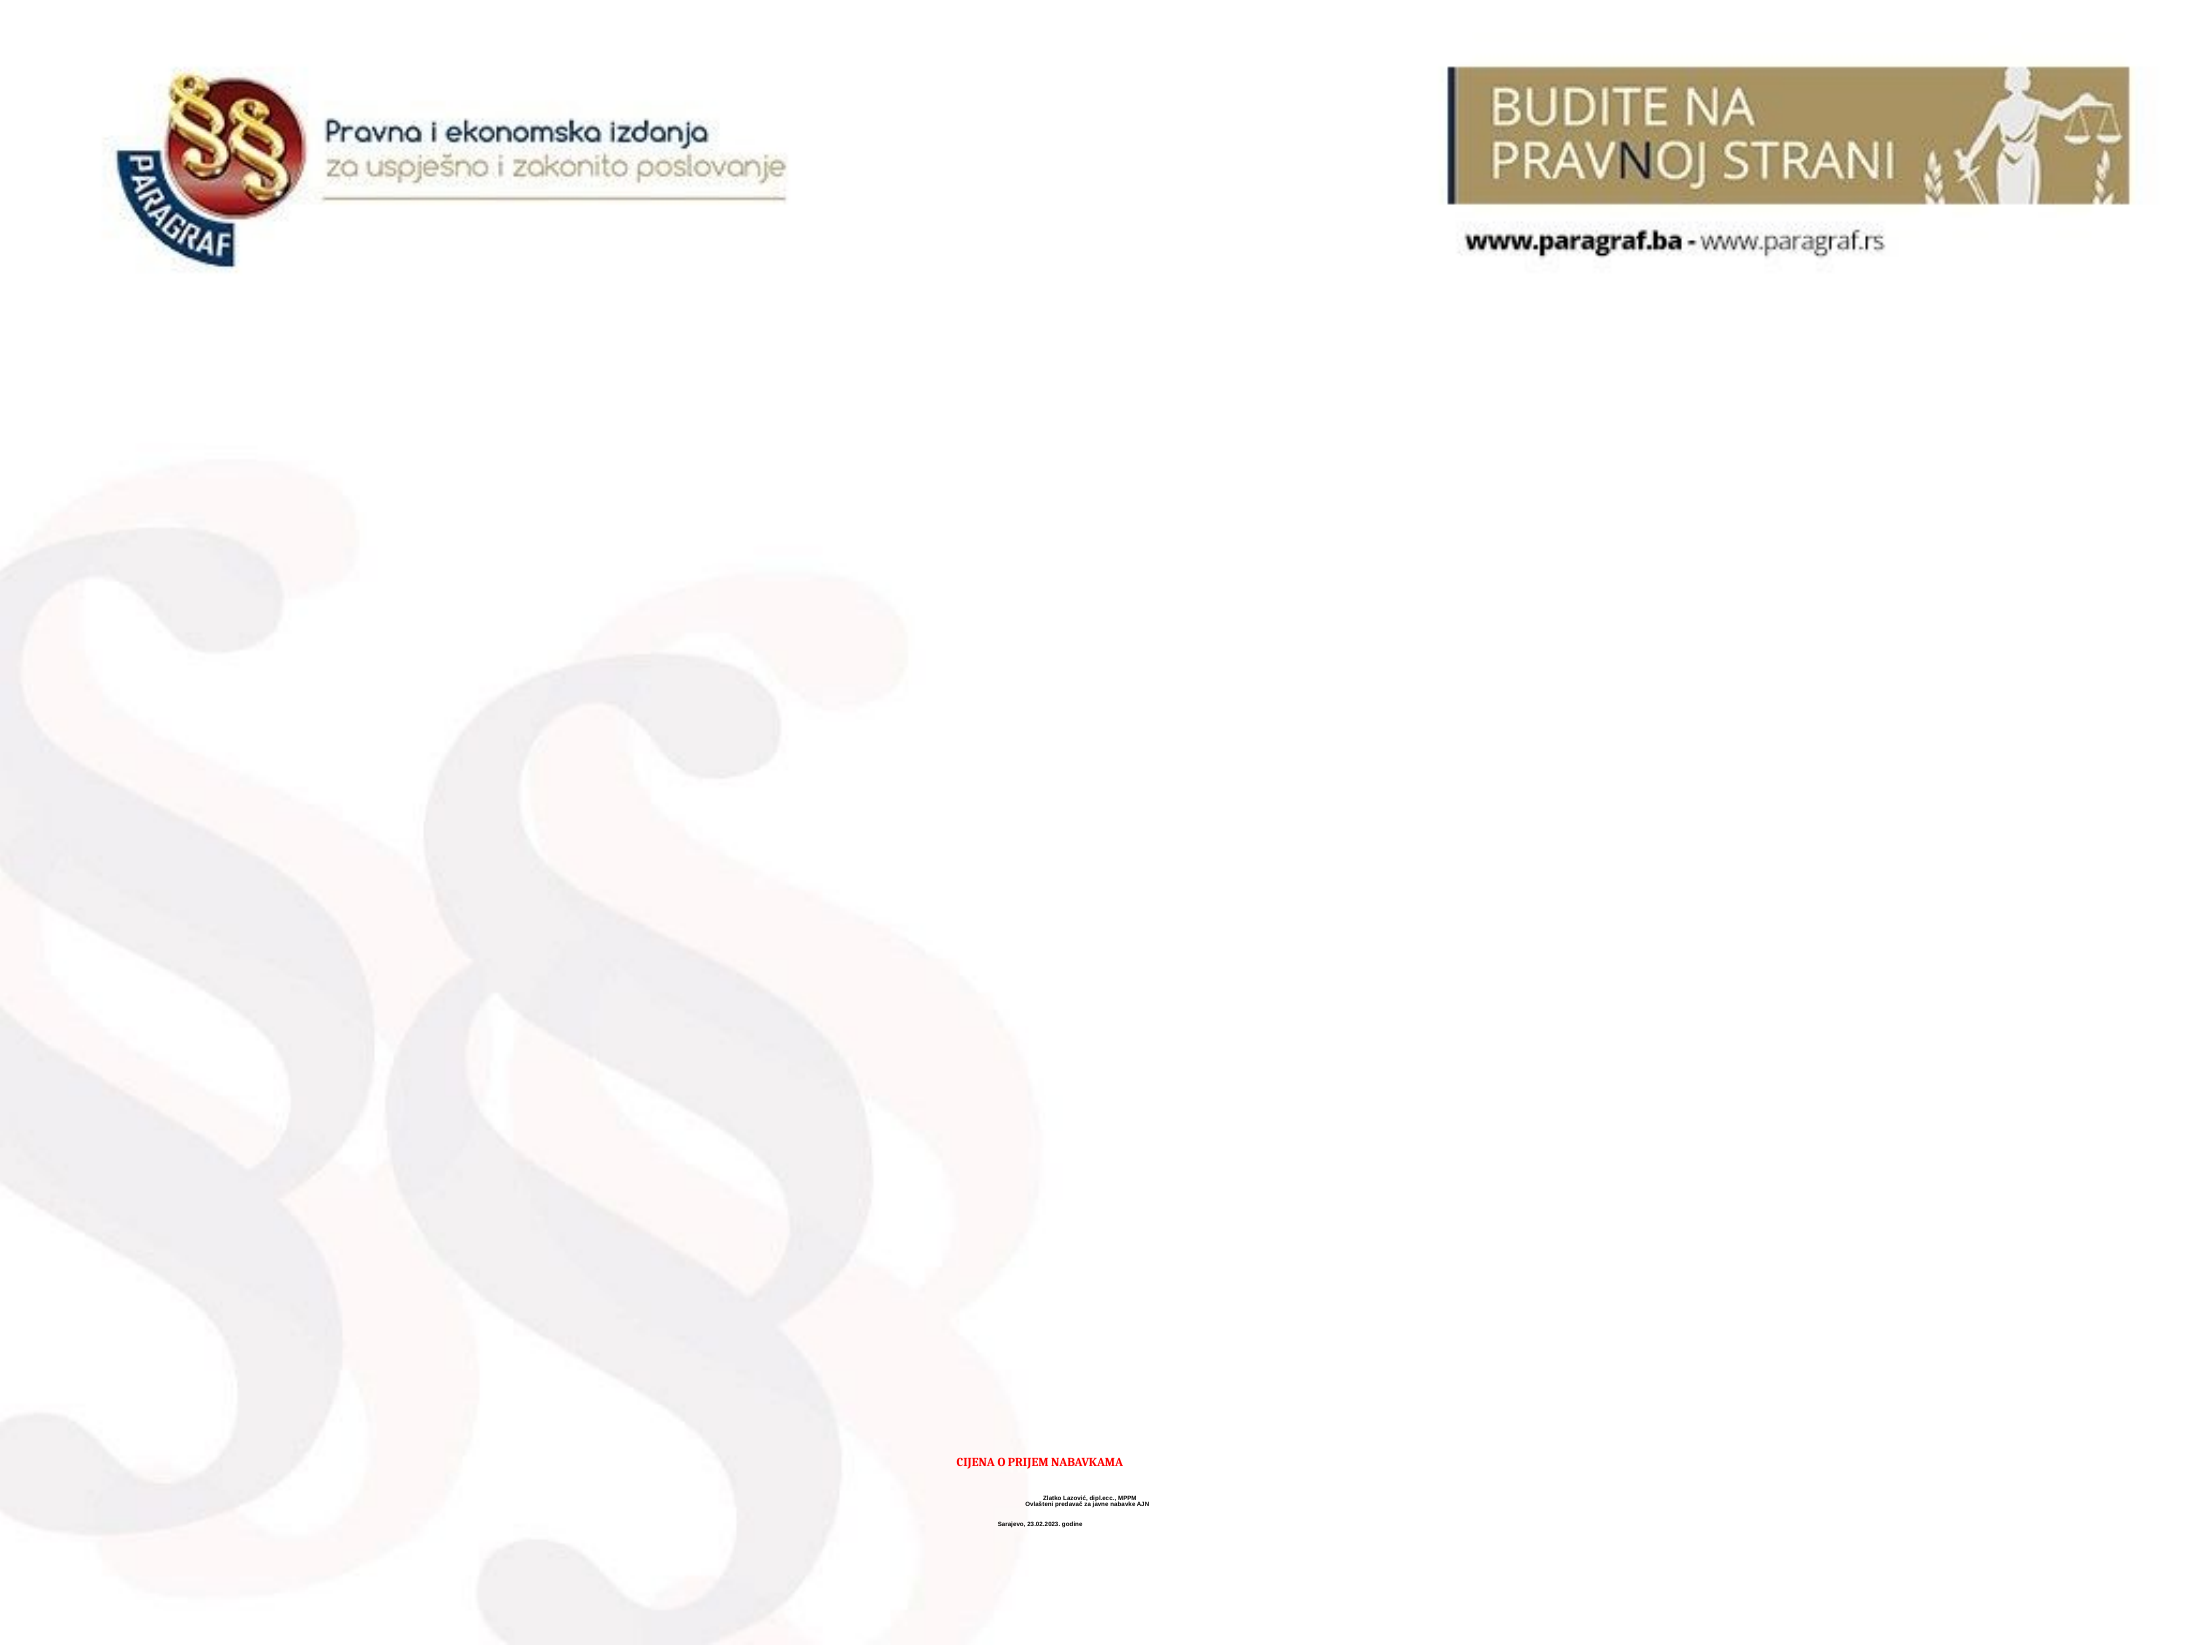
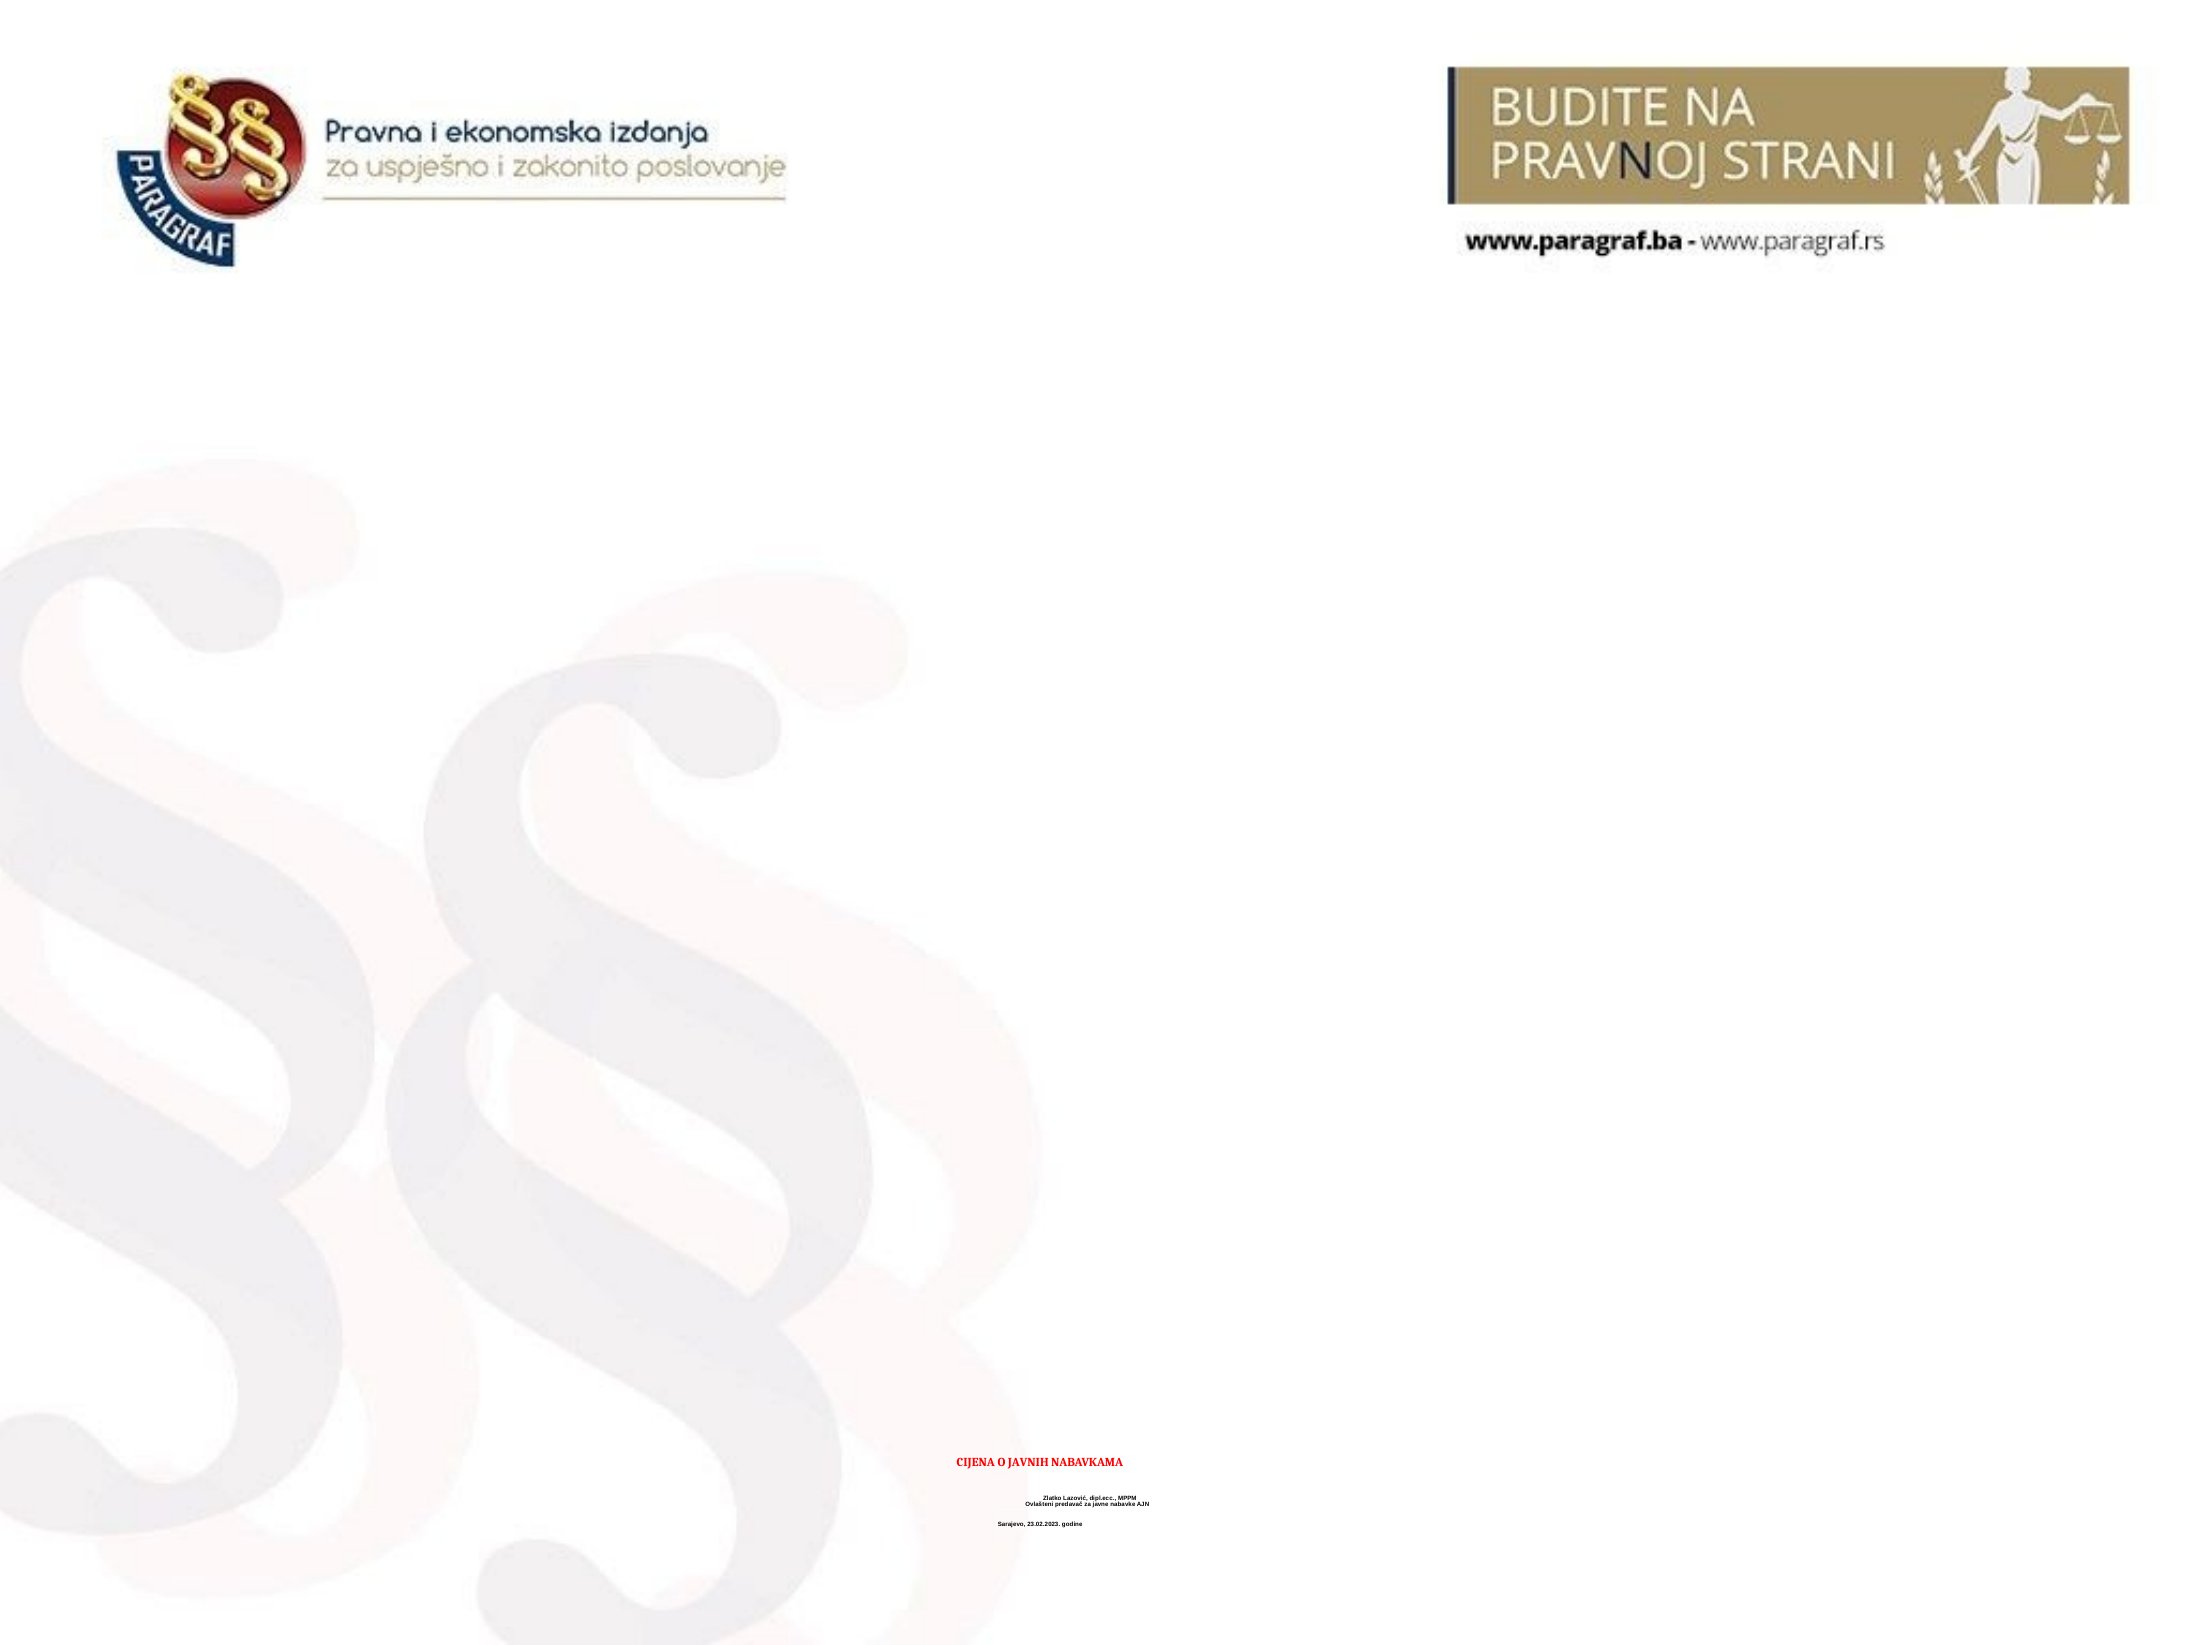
PRIJEM: PRIJEM -> JAVNIH (1028, 1462)
